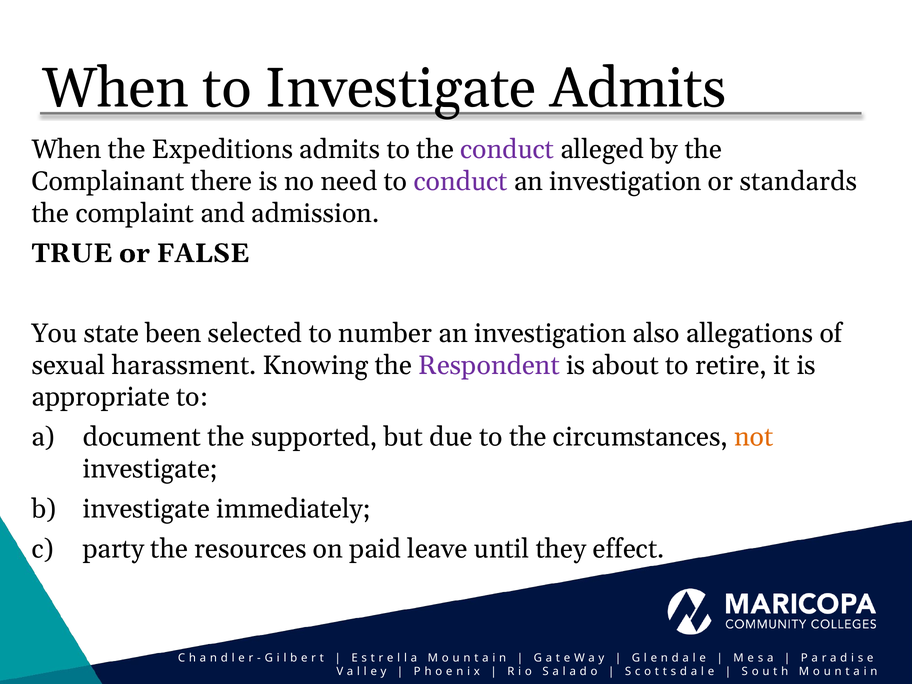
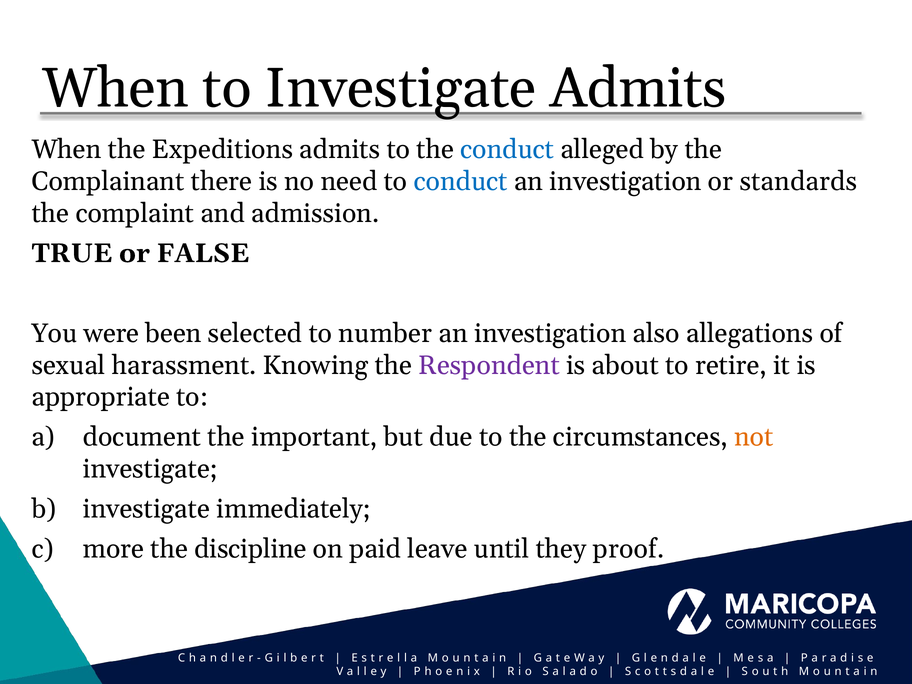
conduct colour: purple -> blue (507, 149)
conduct colour: purple -> blue (461, 181)
state: state -> were (111, 333)
supported: supported -> important (314, 437)
party: party -> more (114, 549)
resources: resources -> discipline (250, 549)
effect: effect -> proof (629, 549)
